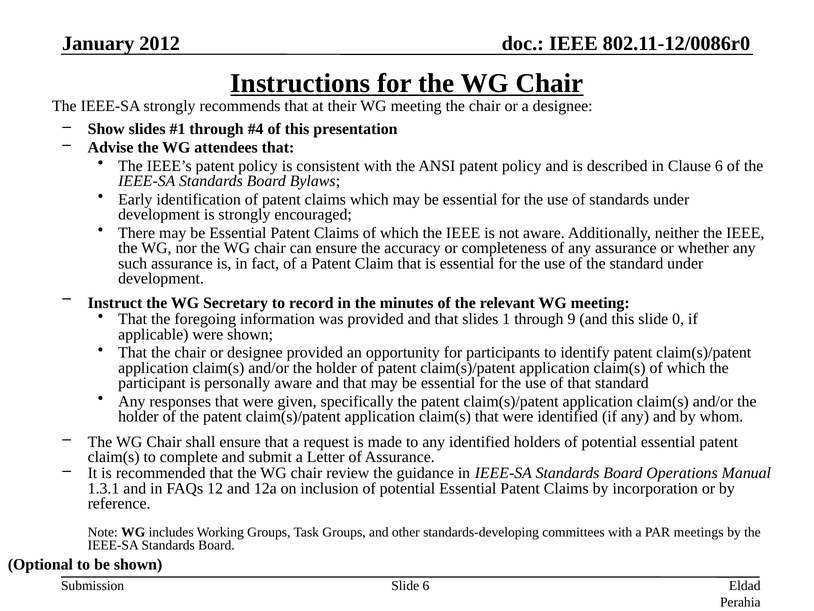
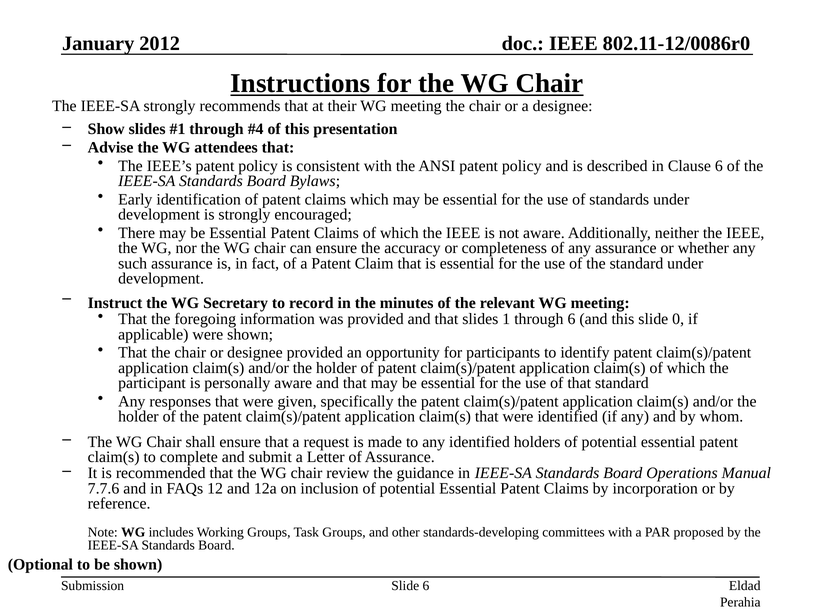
through 9: 9 -> 6 (571, 319)
1.3.1: 1.3.1 -> 7.7.6 (104, 488)
meetings: meetings -> proposed (699, 532)
